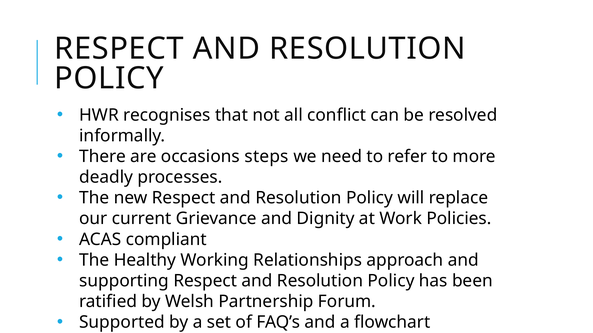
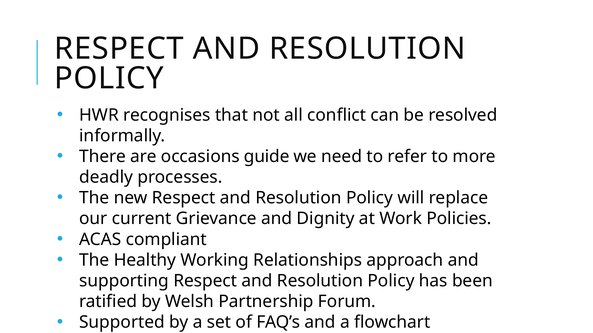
steps: steps -> guide (267, 157)
